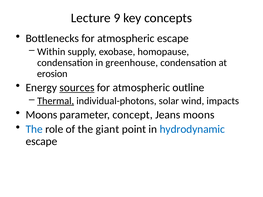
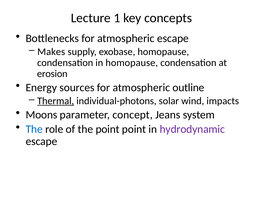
9: 9 -> 1 (117, 18)
Within: Within -> Makes (51, 52)
in greenhouse: greenhouse -> homopause (132, 63)
sources underline: present -> none (77, 88)
Jeans moons: moons -> system (199, 115)
the giant: giant -> point (108, 129)
hydrodynamic colour: blue -> purple (192, 129)
